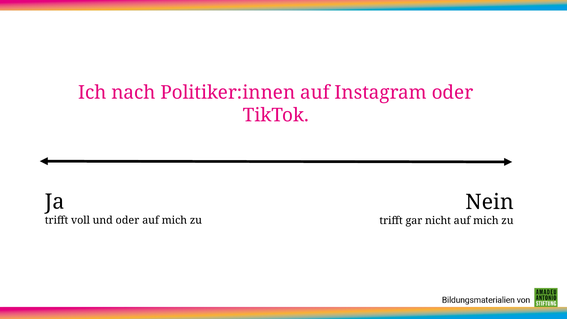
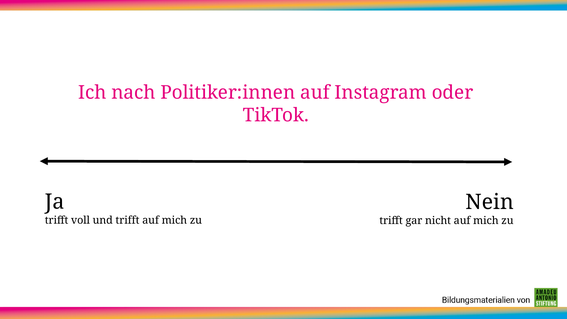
und oder: oder -> trifft (127, 220)
